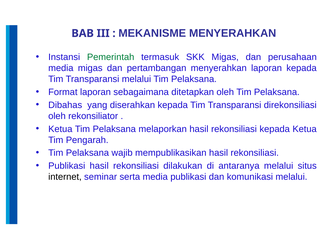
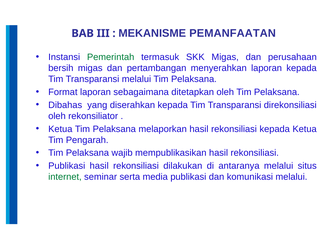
MEKANISME MENYERAHKAN: MENYERAHKAN -> PEMANFAATAN (233, 33)
media: media -> bersih (61, 68)
internet colour: black -> green (65, 177)
